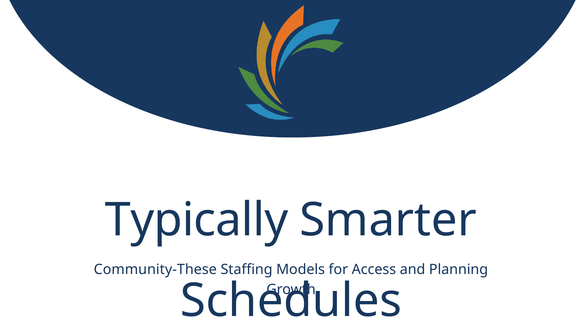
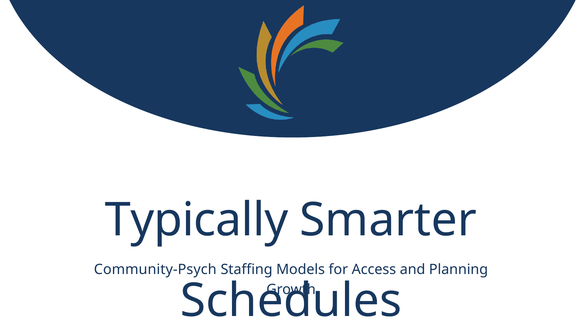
Community-These: Community-These -> Community-Psych (155, 270)
